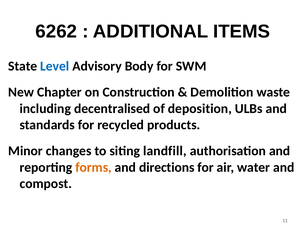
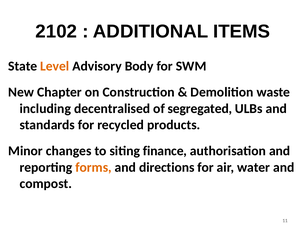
6262: 6262 -> 2102 (56, 32)
Level colour: blue -> orange (55, 66)
deposition: deposition -> segregated (200, 109)
landfill: landfill -> finance (165, 151)
